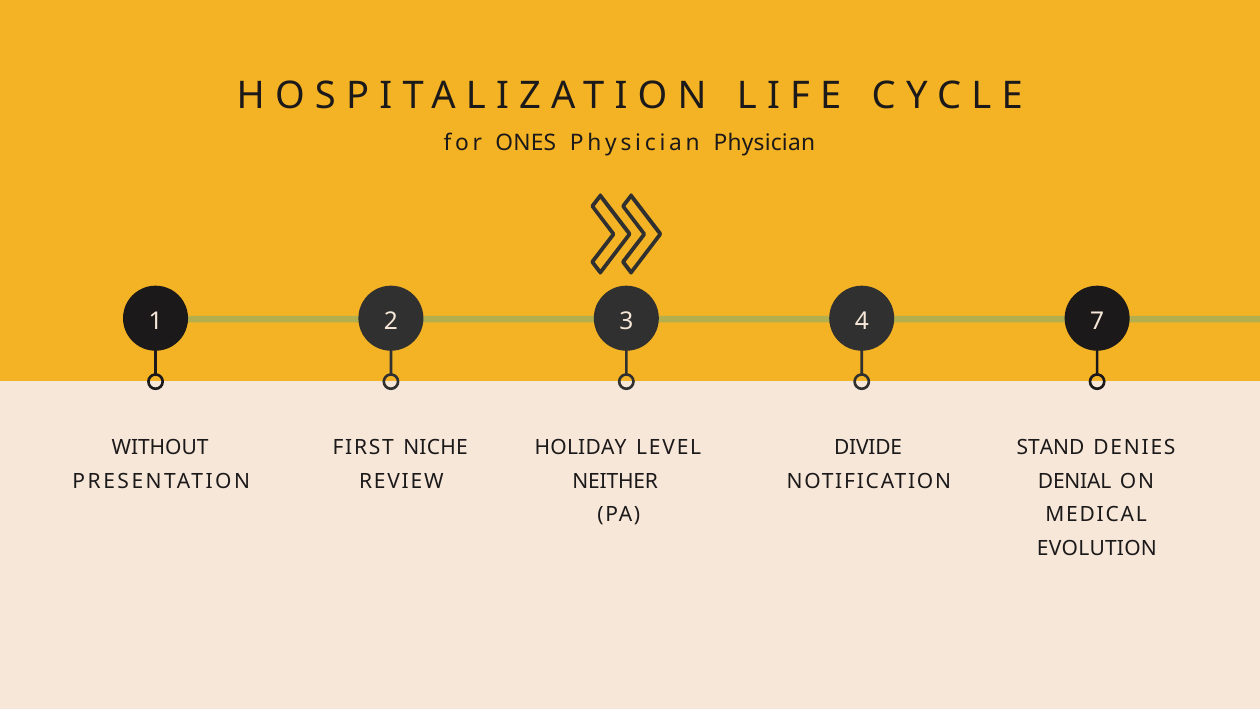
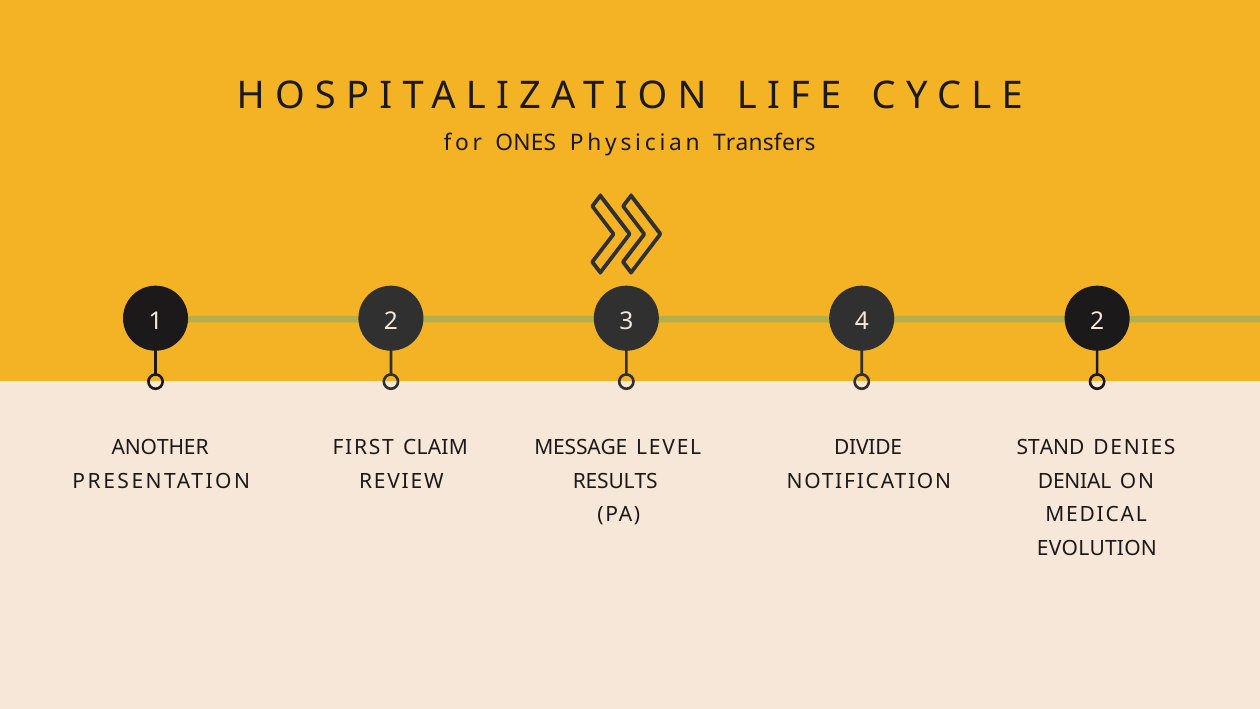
Physician Physician: Physician -> Transfers (764, 143)
4 7: 7 -> 2 (1097, 321)
WITHOUT: WITHOUT -> ANOTHER (160, 447)
NICHE: NICHE -> CLAIM (435, 447)
HOLIDAY: HOLIDAY -> MESSAGE (581, 447)
NEITHER: NEITHER -> RESULTS (615, 481)
